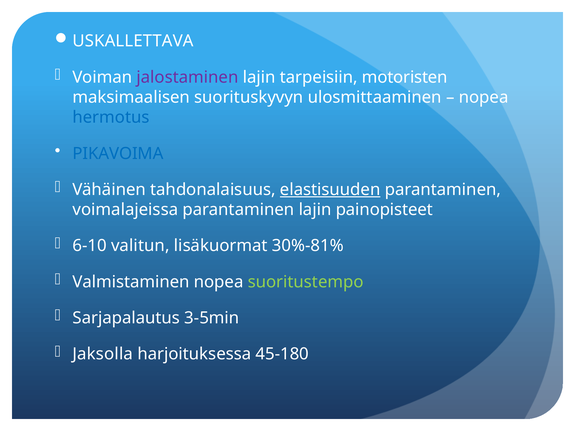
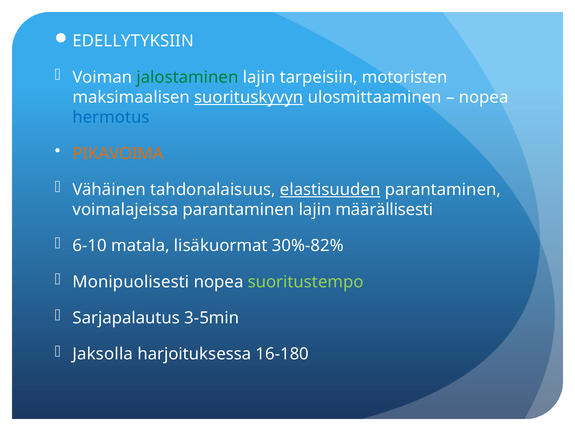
USKALLETTAVA: USKALLETTAVA -> EDELLYTYKSIIN (133, 41)
jalostaminen colour: purple -> green (187, 77)
suorituskyvyn underline: none -> present (249, 97)
PIKAVOIMA colour: blue -> orange (118, 154)
painopisteet: painopisteet -> määrällisesti (384, 210)
valitun: valitun -> matala (140, 246)
30%-81%: 30%-81% -> 30%-82% (308, 246)
Valmistaminen: Valmistaminen -> Monipuolisesti (131, 282)
45-180: 45-180 -> 16-180 (282, 354)
